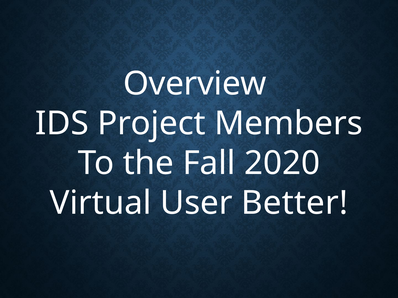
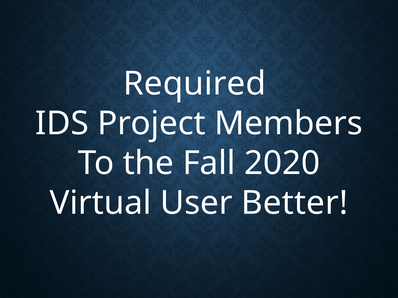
Overview: Overview -> Required (195, 84)
